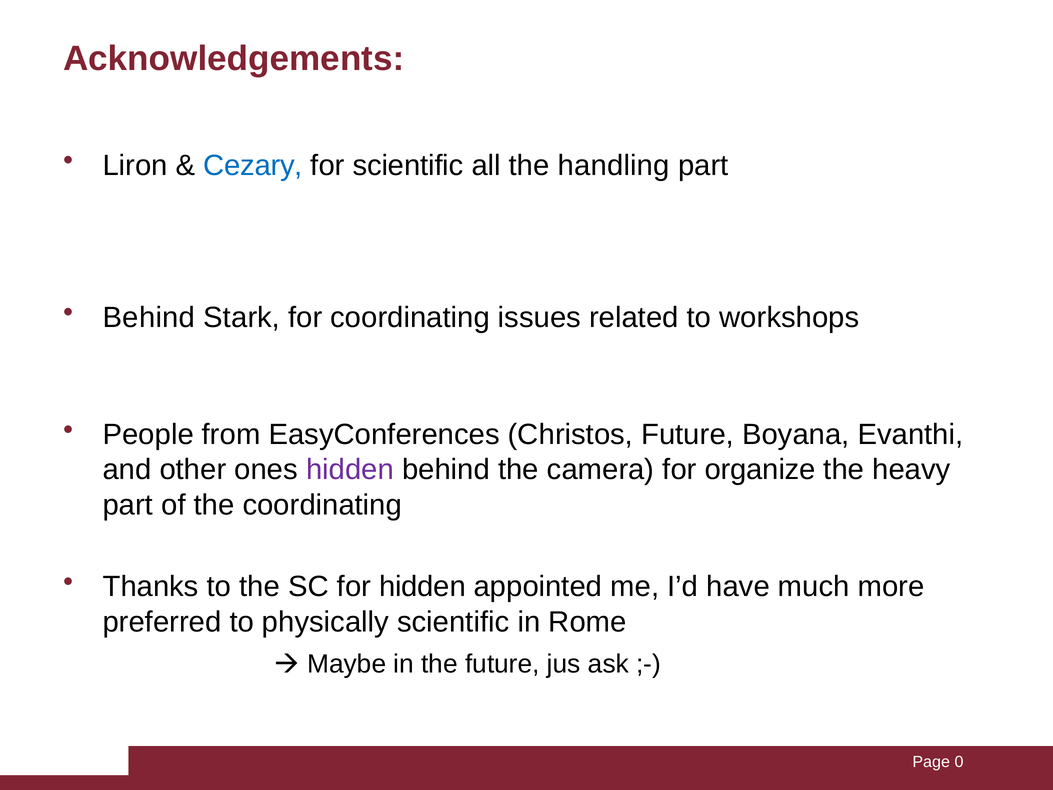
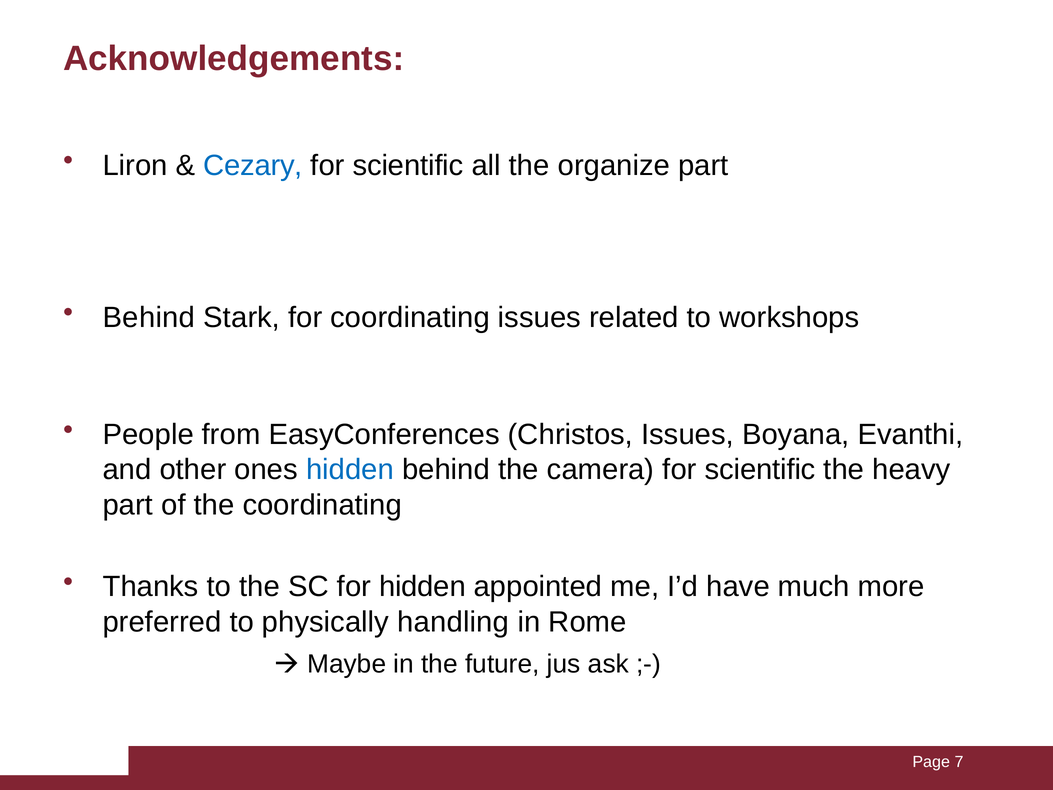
handling: handling -> organize (614, 165)
Christos Future: Future -> Issues (688, 434)
hidden colour: purple -> blue (350, 470)
camera for organize: organize -> scientific (760, 470)
physically scientific: scientific -> handling (453, 622)
0: 0 -> 7 (959, 762)
